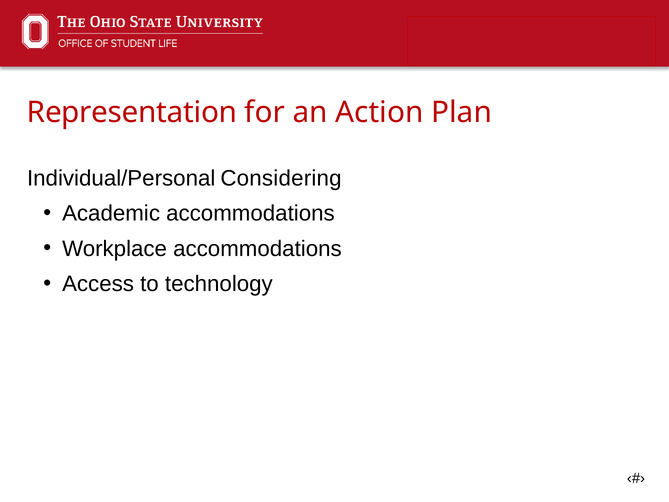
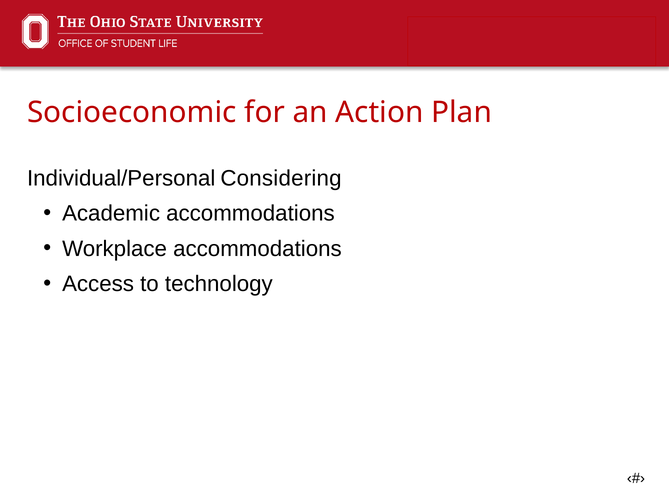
Representation: Representation -> Socioeconomic (132, 112)
